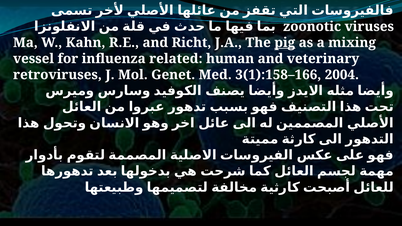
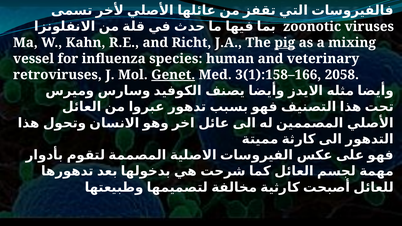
related: related -> species (176, 59)
Genet underline: none -> present (173, 75)
2004: 2004 -> 2058 (342, 75)
